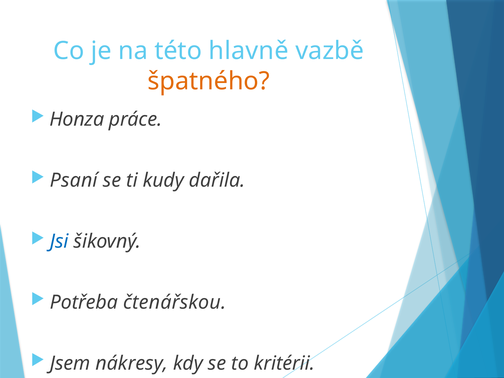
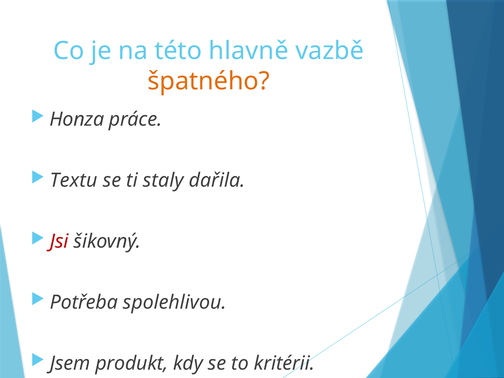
Psaní: Psaní -> Textu (74, 180)
kudy: kudy -> staly (163, 180)
Jsi colour: blue -> red (59, 241)
čtenářskou: čtenářskou -> spolehlivou (175, 302)
nákresy: nákresy -> produkt (132, 363)
